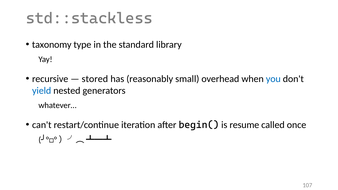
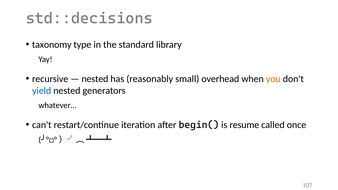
std::stackless: std::stackless -> std::decisions (89, 18)
stored: stored -> nested (95, 79)
you colour: blue -> orange (273, 79)
